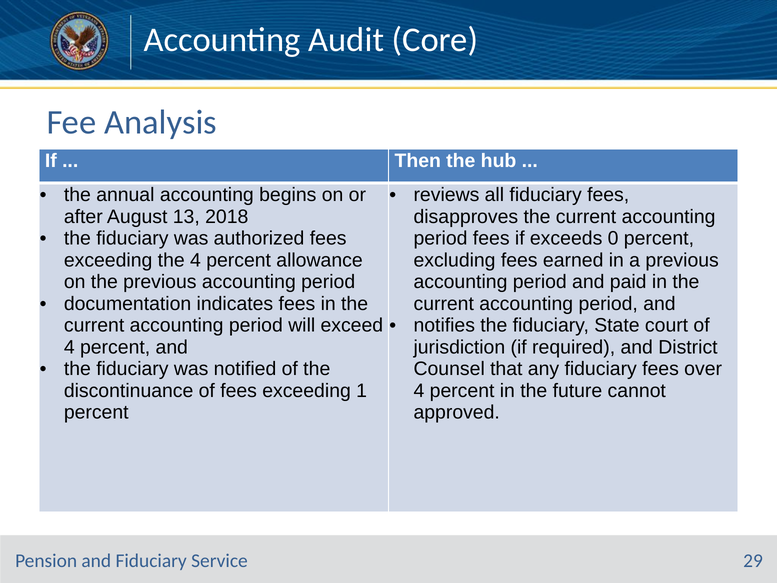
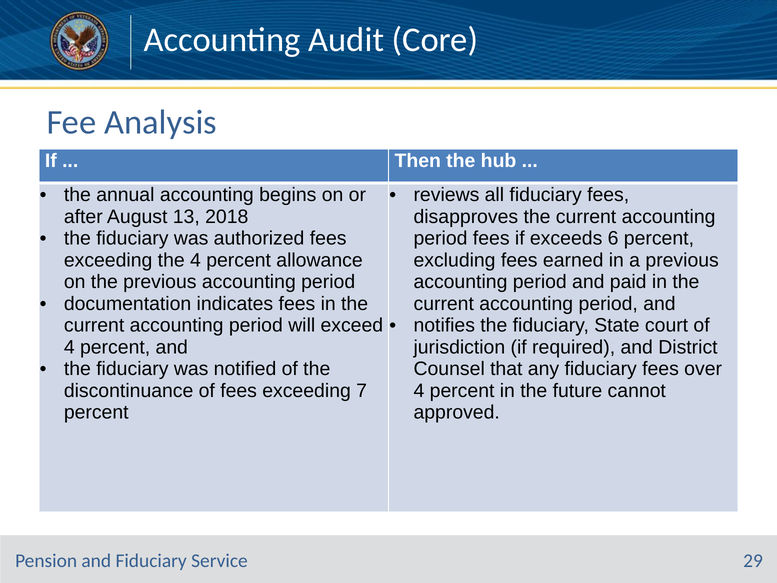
0: 0 -> 6 (613, 238)
1: 1 -> 7 (362, 391)
